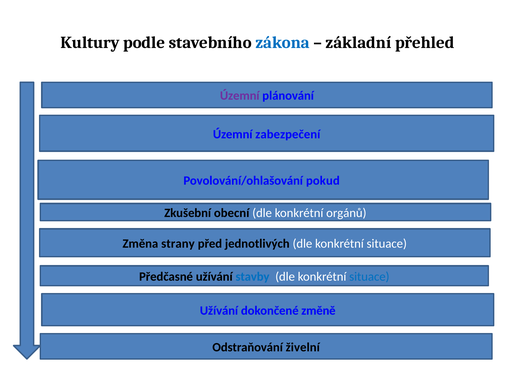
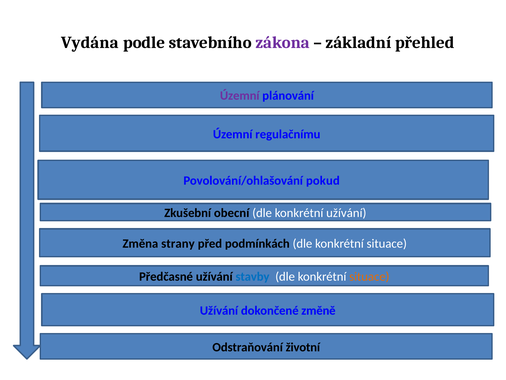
Kultury: Kultury -> Vydána (90, 43)
zákona colour: blue -> purple (283, 43)
zabezpečení: zabezpečení -> regulačnímu (288, 134)
konkrétní orgánů: orgánů -> užívání (346, 213)
jednotlivých: jednotlivých -> podmínkách (257, 243)
situace colour: blue -> orange (369, 276)
živelní: živelní -> životní (303, 347)
